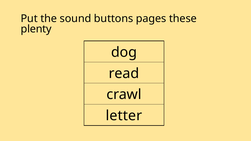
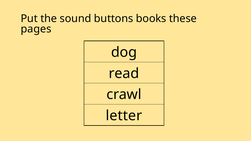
pages: pages -> books (151, 19)
plenty: plenty -> pages (36, 29)
